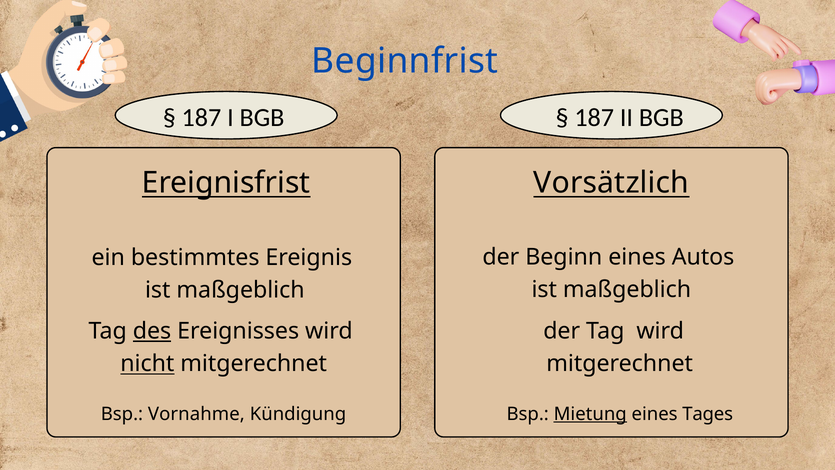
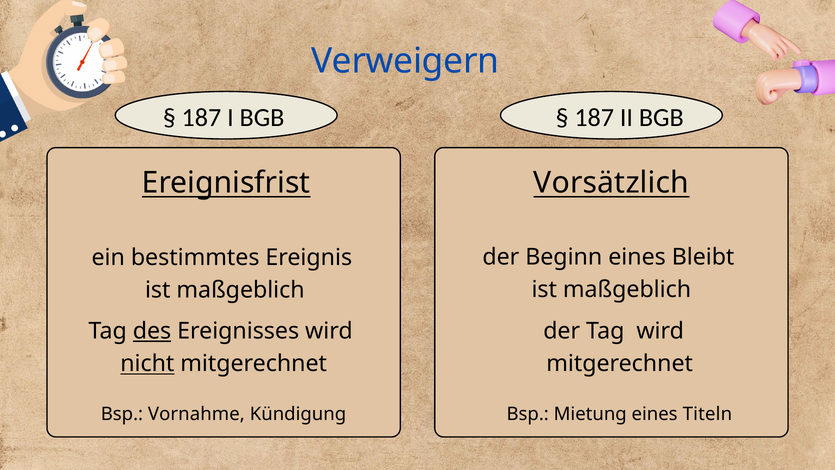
Beginnfrist: Beginnfrist -> Verweigern (405, 61)
Autos: Autos -> Bleibt (703, 257)
Mietung underline: present -> none (590, 414)
Tages: Tages -> Titeln (707, 414)
